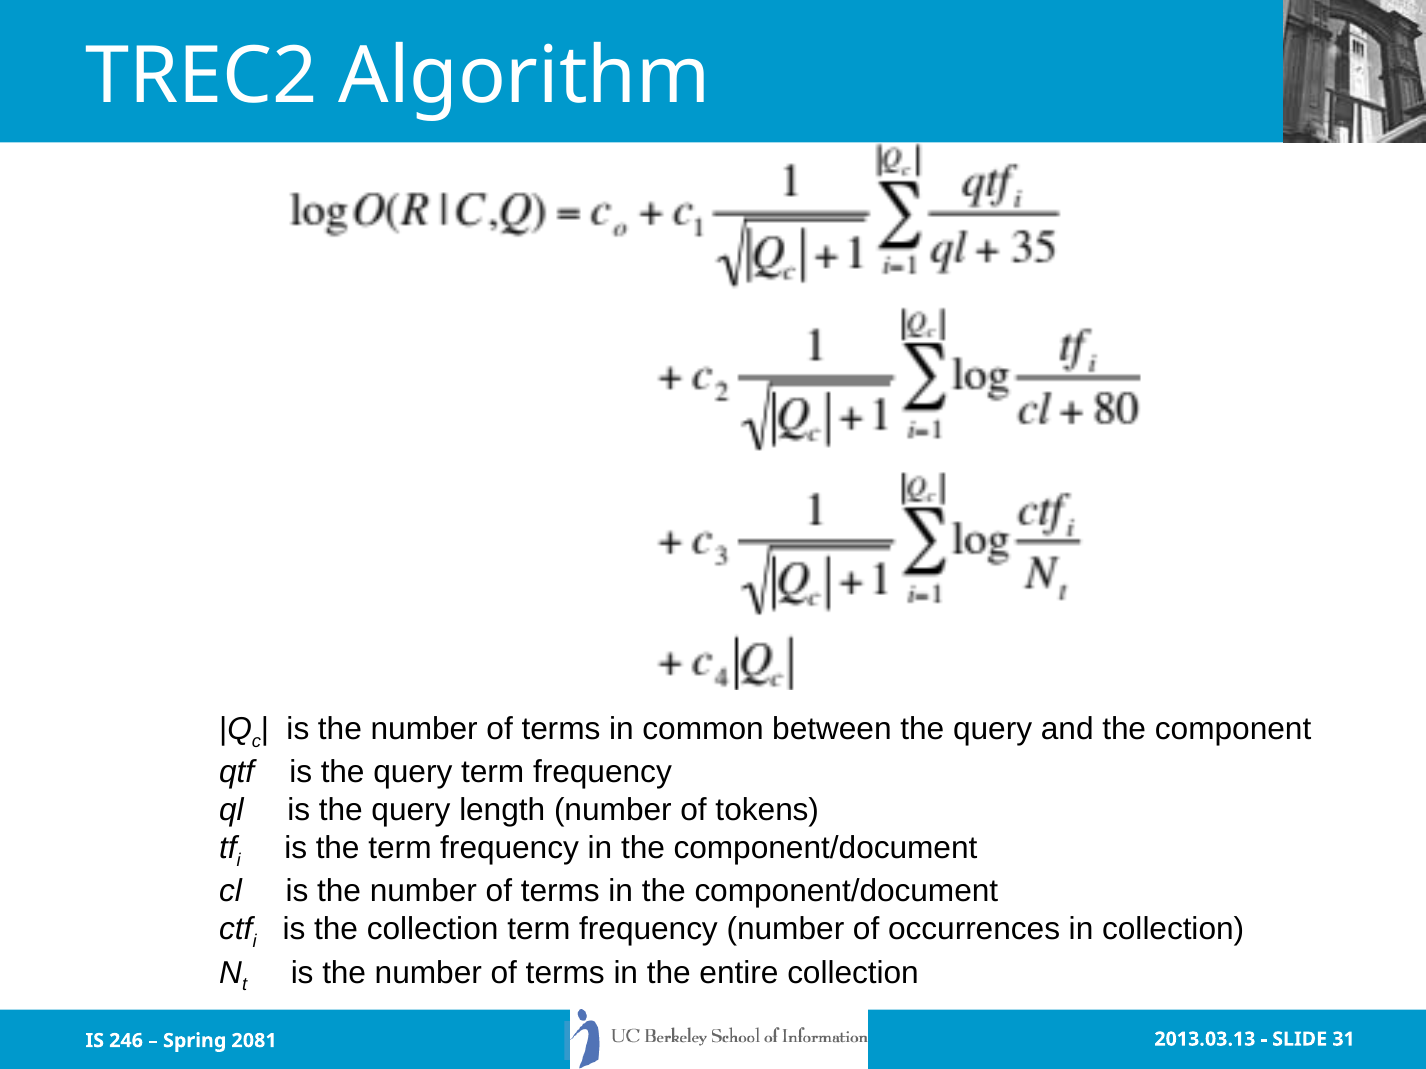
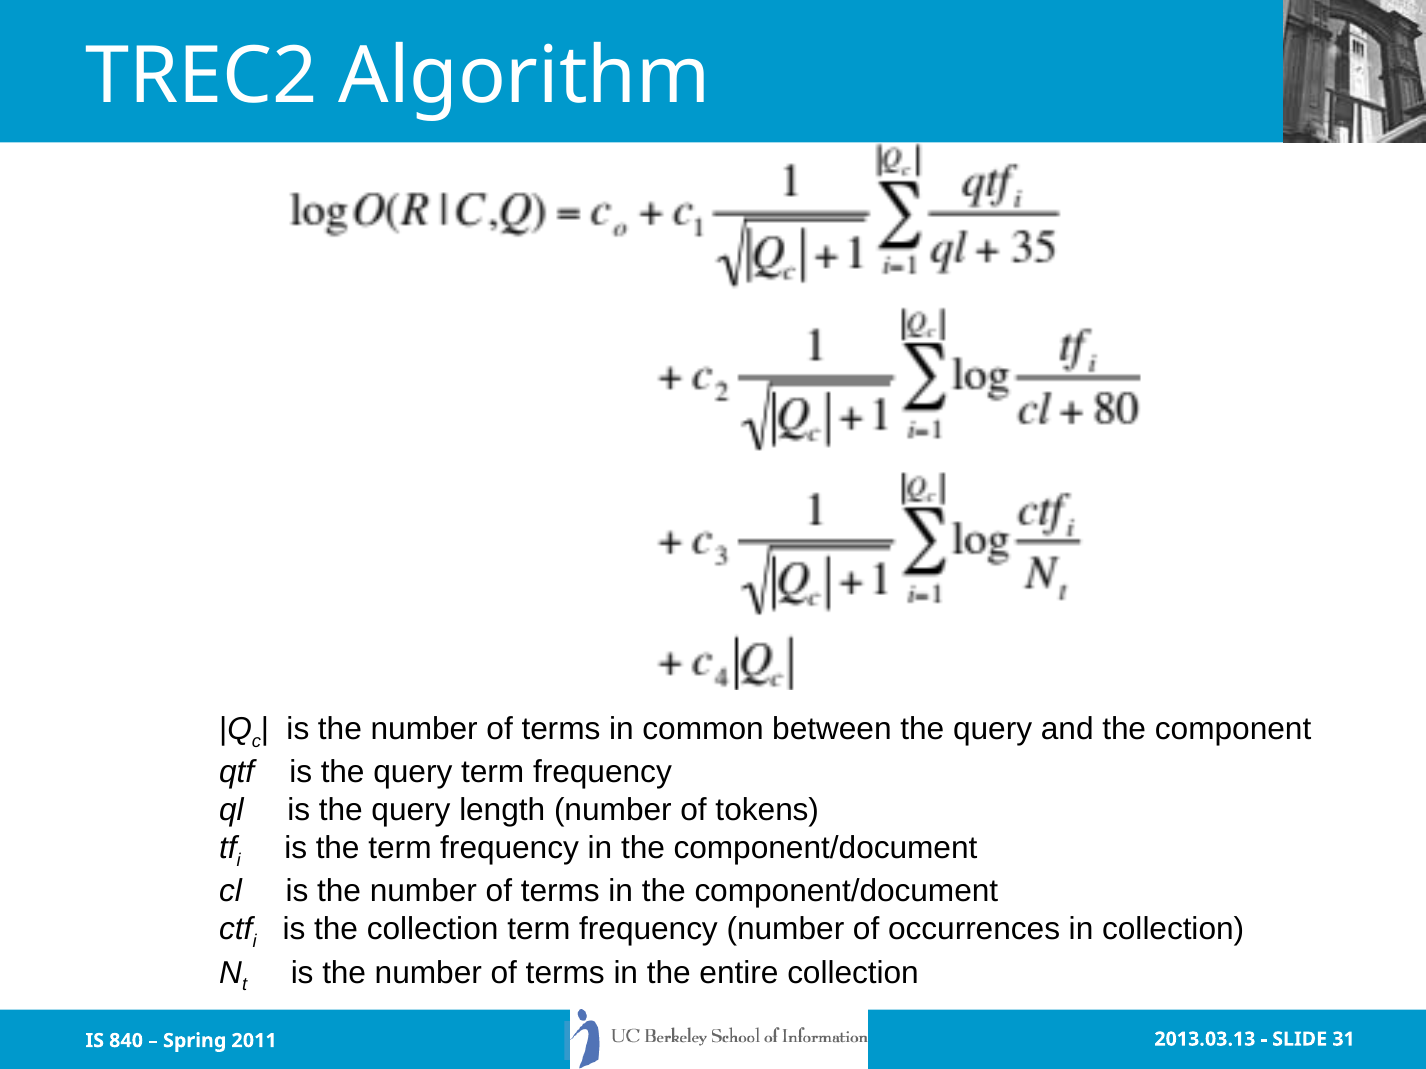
246: 246 -> 840 (126, 1041)
2081: 2081 -> 2011 (254, 1041)
